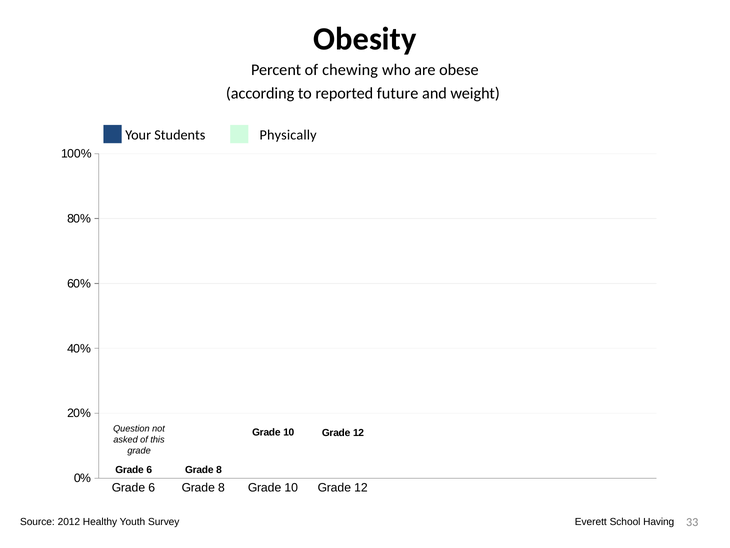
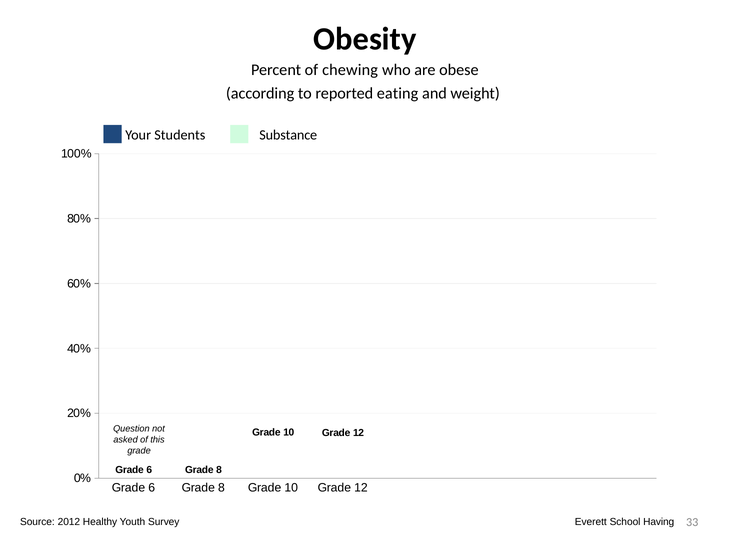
future: future -> eating (398, 93)
Physically: Physically -> Substance (288, 135)
